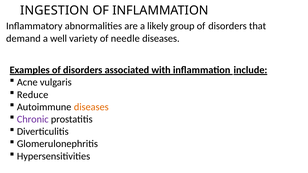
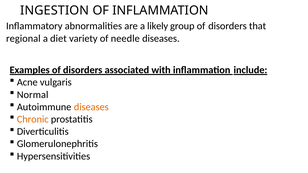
demand: demand -> regional (23, 38)
well: well -> diet (58, 38)
Reduce: Reduce -> Normal (33, 95)
Chronic colour: purple -> orange (33, 119)
